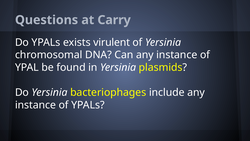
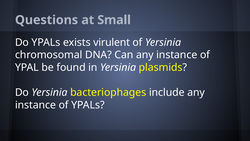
Carry: Carry -> Small (114, 20)
